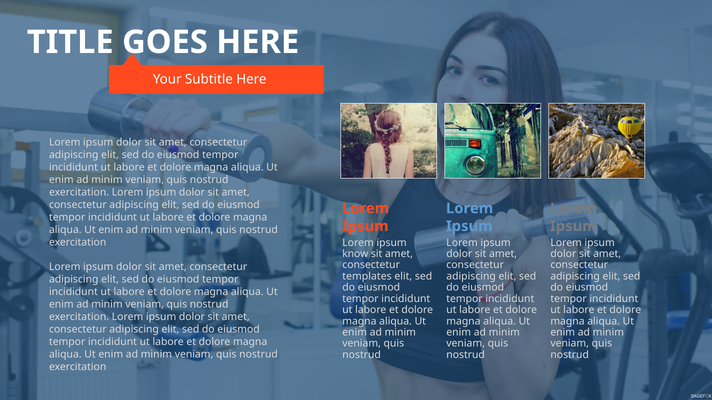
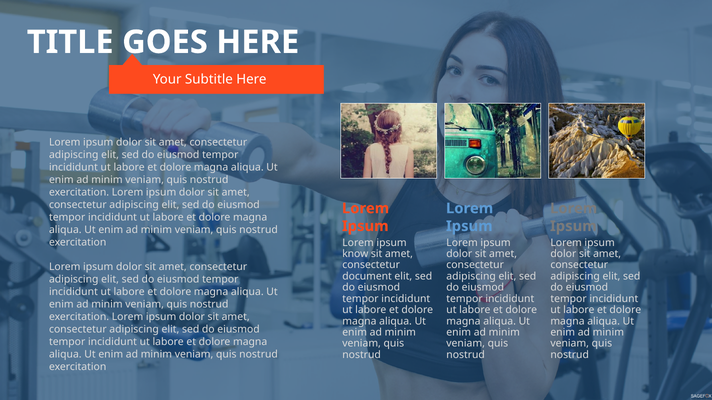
templates: templates -> document (367, 277)
